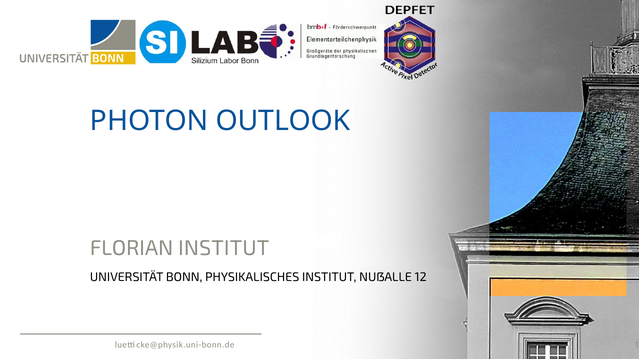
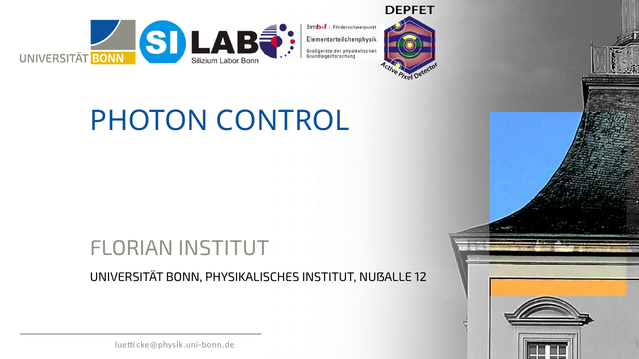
OUTLOOK: OUTLOOK -> CONTROL (283, 121)
